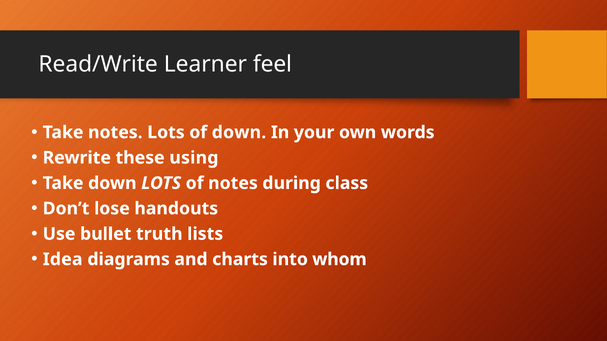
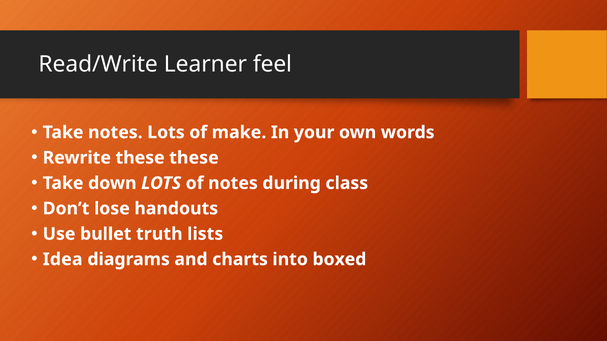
of down: down -> make (239, 133)
these using: using -> these (194, 158)
whom: whom -> boxed (339, 260)
